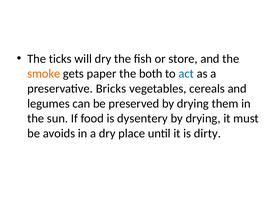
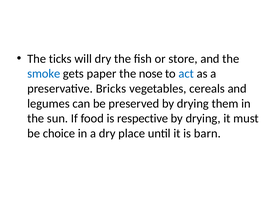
smoke colour: orange -> blue (44, 74)
both: both -> nose (151, 74)
dysentery: dysentery -> respective (143, 118)
avoids: avoids -> choice (59, 133)
dirty: dirty -> barn (207, 133)
